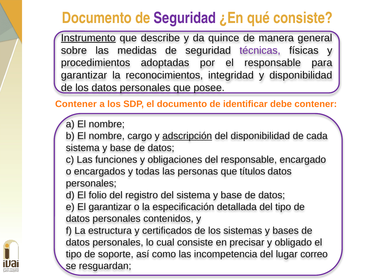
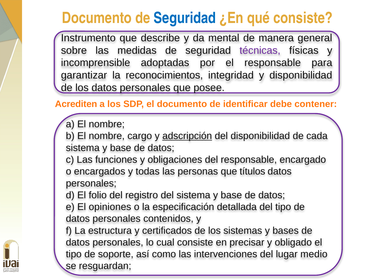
Seguridad colour: purple -> blue (185, 18)
Instrumento underline: present -> none (88, 38)
quince: quince -> mental (224, 38)
procedimientos: procedimientos -> incomprensible (96, 63)
Contener: Contener -> Acrediten (76, 104)
El garantizar: garantizar -> opiniones (110, 207)
incompetencia: incompetencia -> intervenciones (226, 254)
correo: correo -> medio (314, 254)
